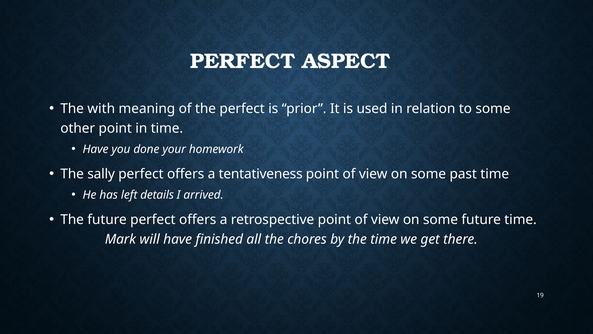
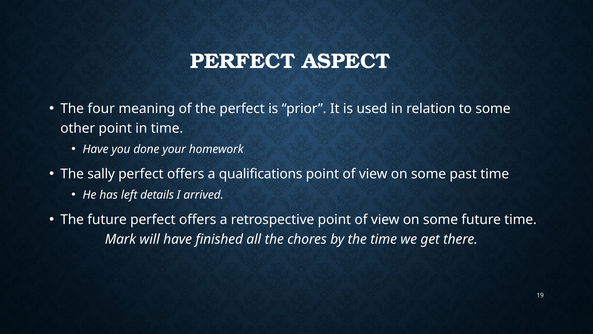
with: with -> four (101, 109)
tentativeness: tentativeness -> qualifications (261, 174)
